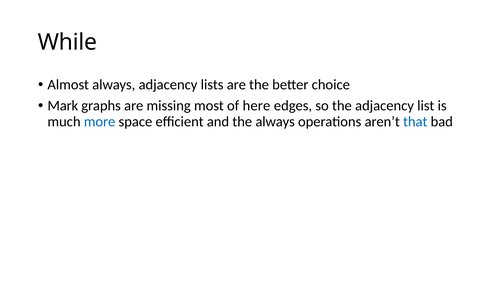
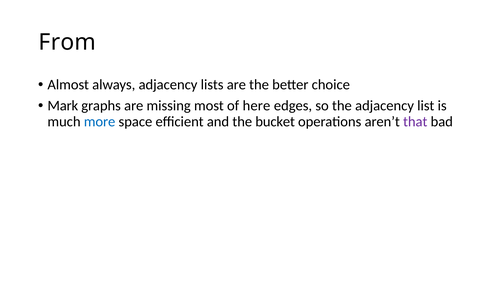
While: While -> From (67, 42)
the always: always -> bucket (275, 121)
that colour: blue -> purple (415, 121)
